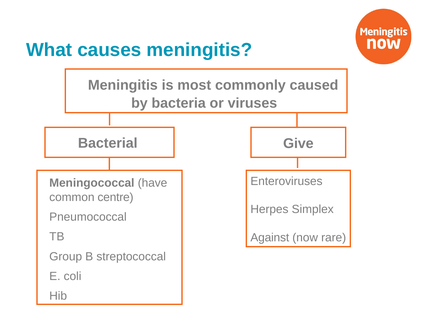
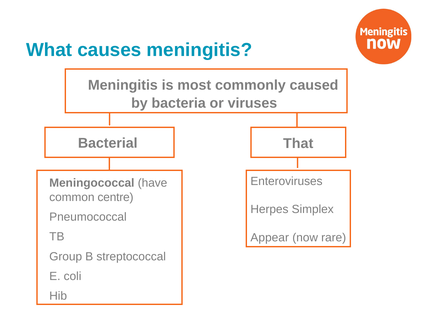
Give: Give -> That (298, 143)
Against: Against -> Appear (270, 238)
